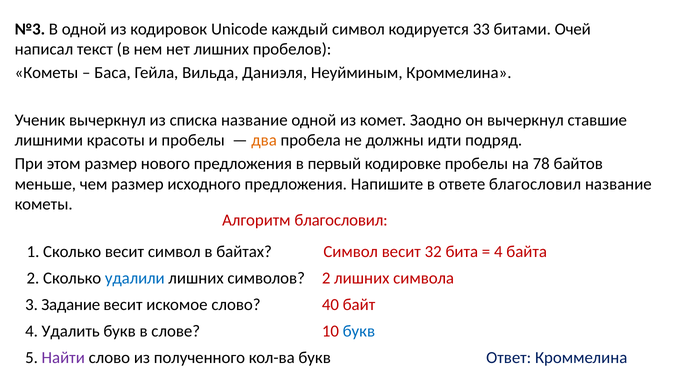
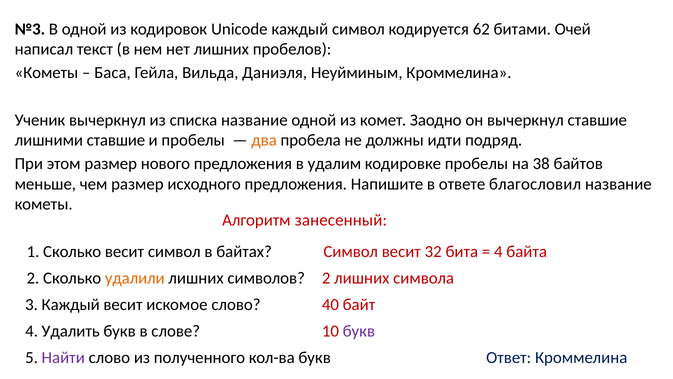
33: 33 -> 62 (481, 29)
лишними красоты: красоты -> ставшие (116, 140)
первый: первый -> удалим (334, 164)
78: 78 -> 38 (541, 164)
Алгоритм благословил: благословил -> занесенный (341, 220)
удалили colour: blue -> orange (135, 278)
3 Задание: Задание -> Каждый (71, 305)
букв colour: blue -> purple (359, 331)
